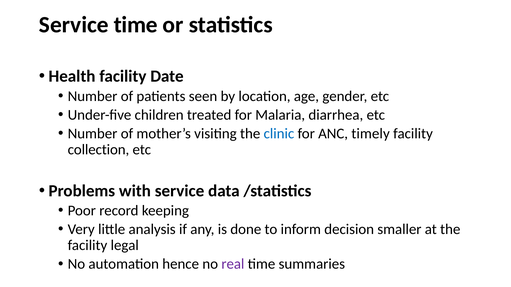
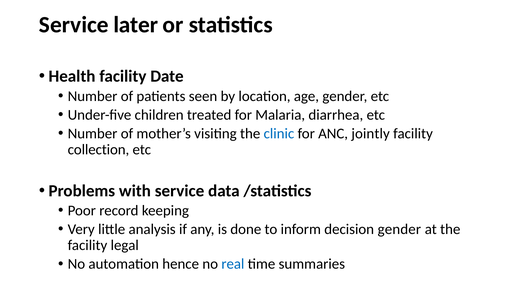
Service time: time -> later (136, 25)
timely: timely -> jointly (371, 134)
decision smaller: smaller -> gender (399, 230)
real colour: purple -> blue (233, 264)
